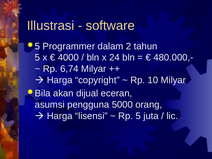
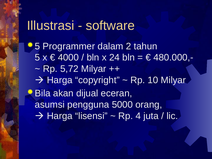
6,74: 6,74 -> 5,72 (69, 69)
Rp 5: 5 -> 4 (138, 116)
